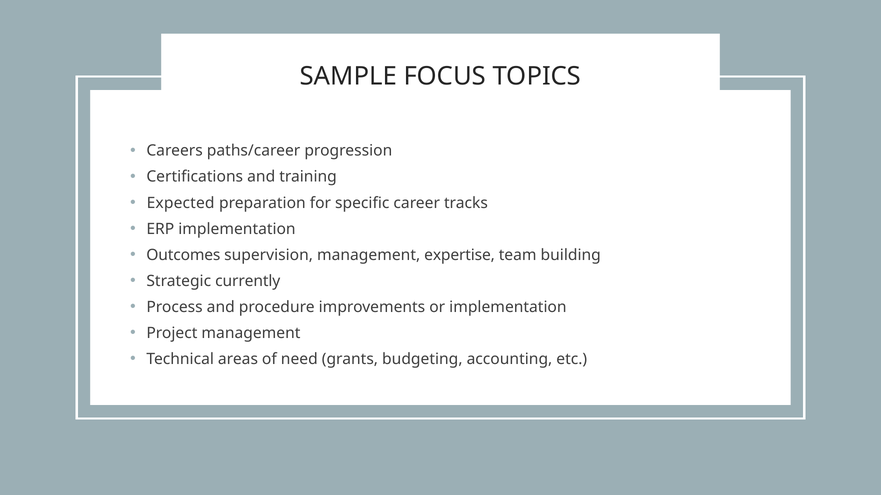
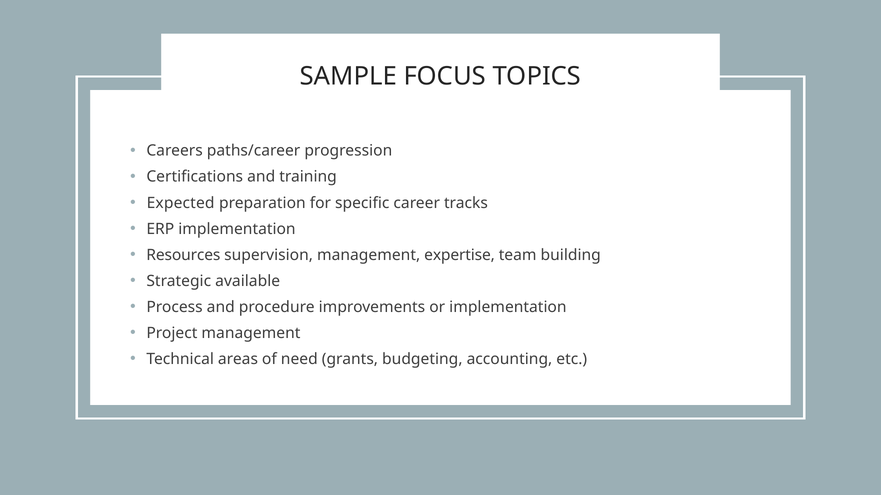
Outcomes: Outcomes -> Resources (183, 255)
currently: currently -> available (248, 281)
